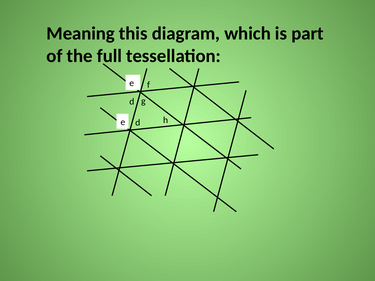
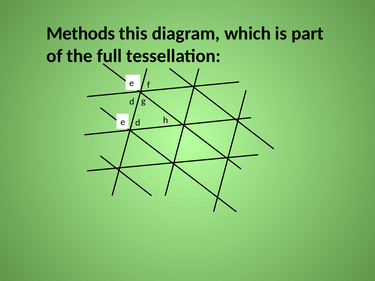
Meaning: Meaning -> Methods (81, 33)
